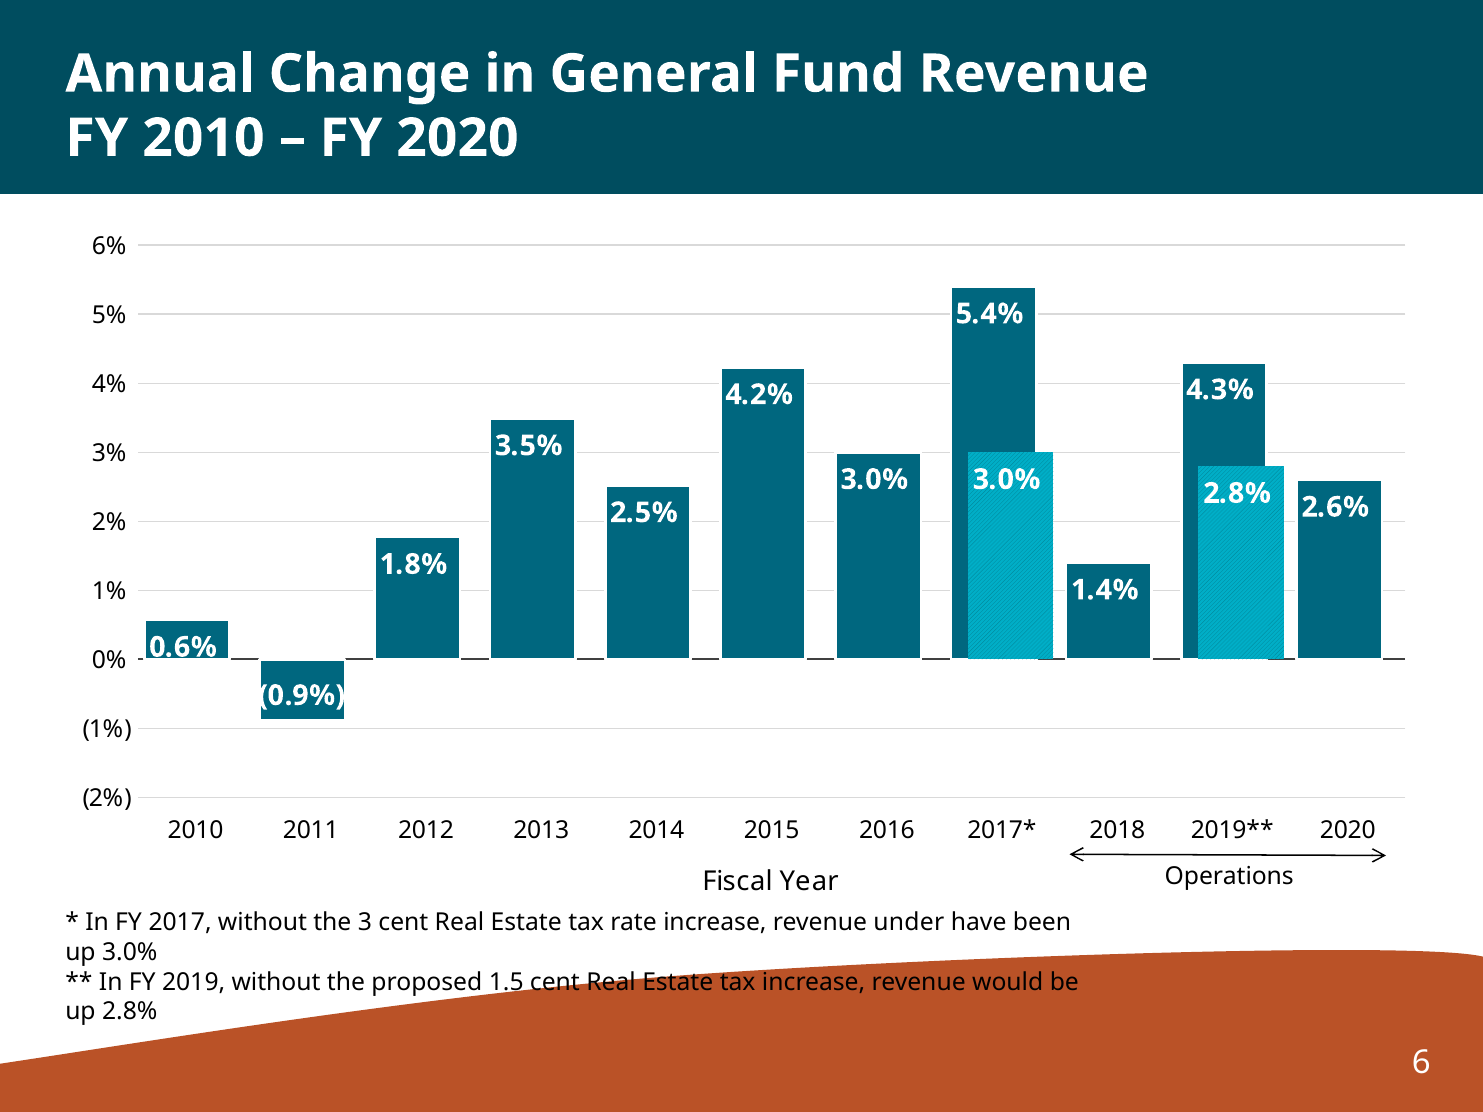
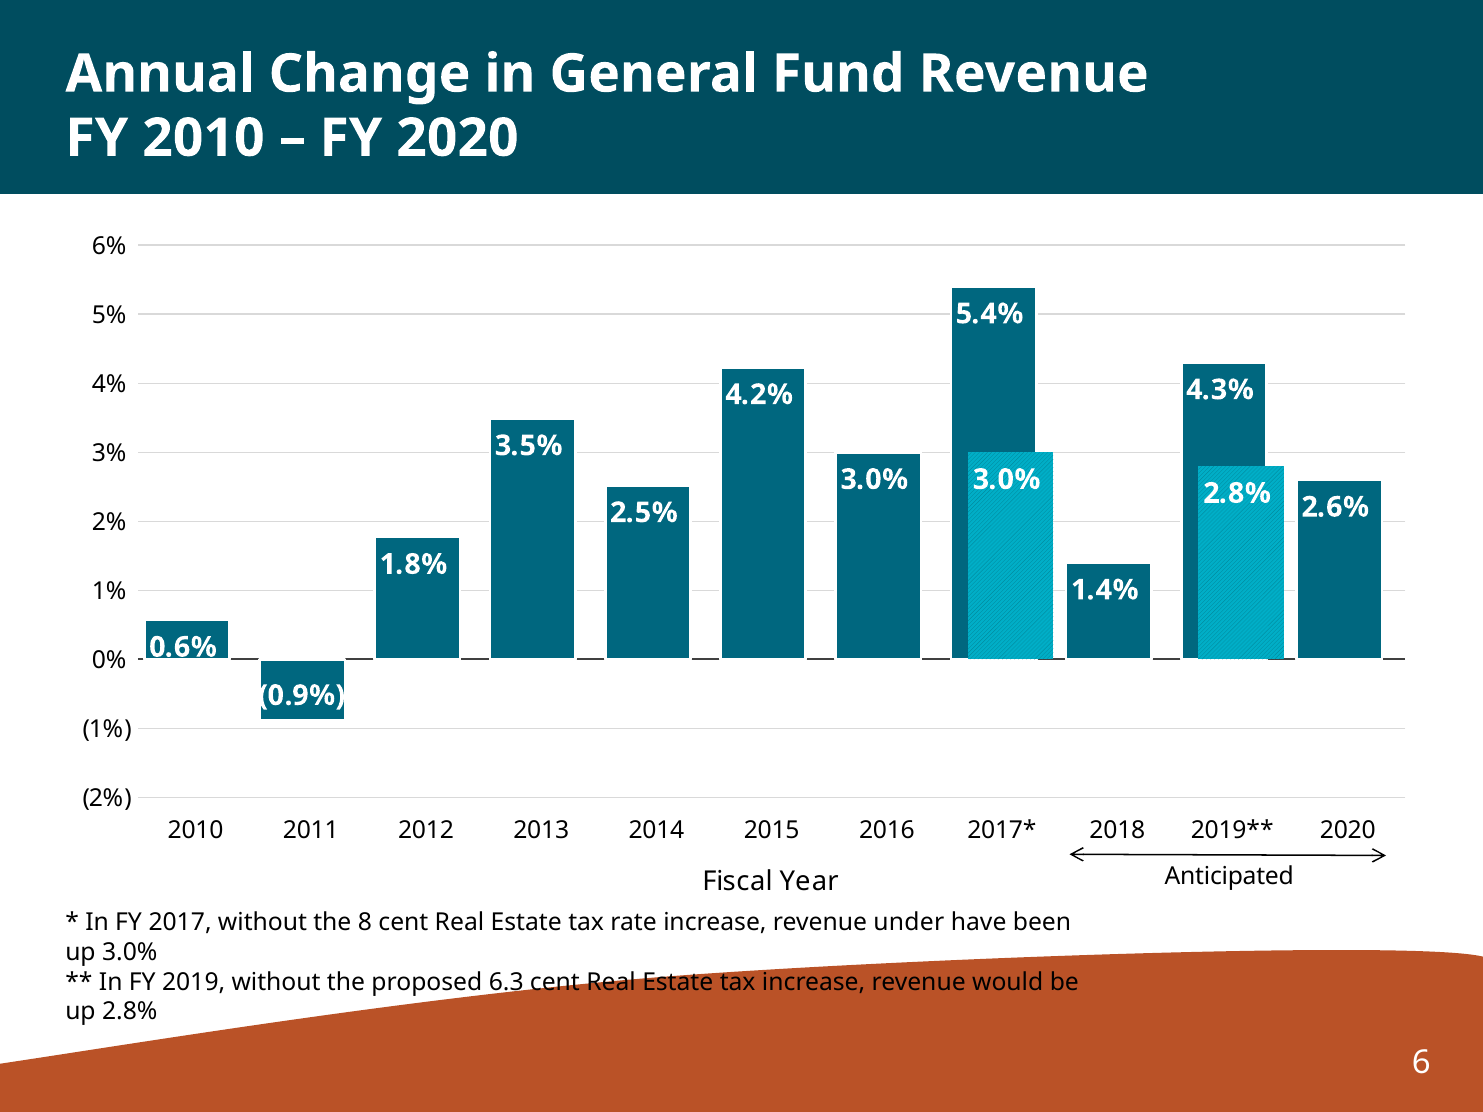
Operations: Operations -> Anticipated (1229, 877)
3: 3 -> 8 (365, 923)
1.5: 1.5 -> 6.3 (506, 982)
